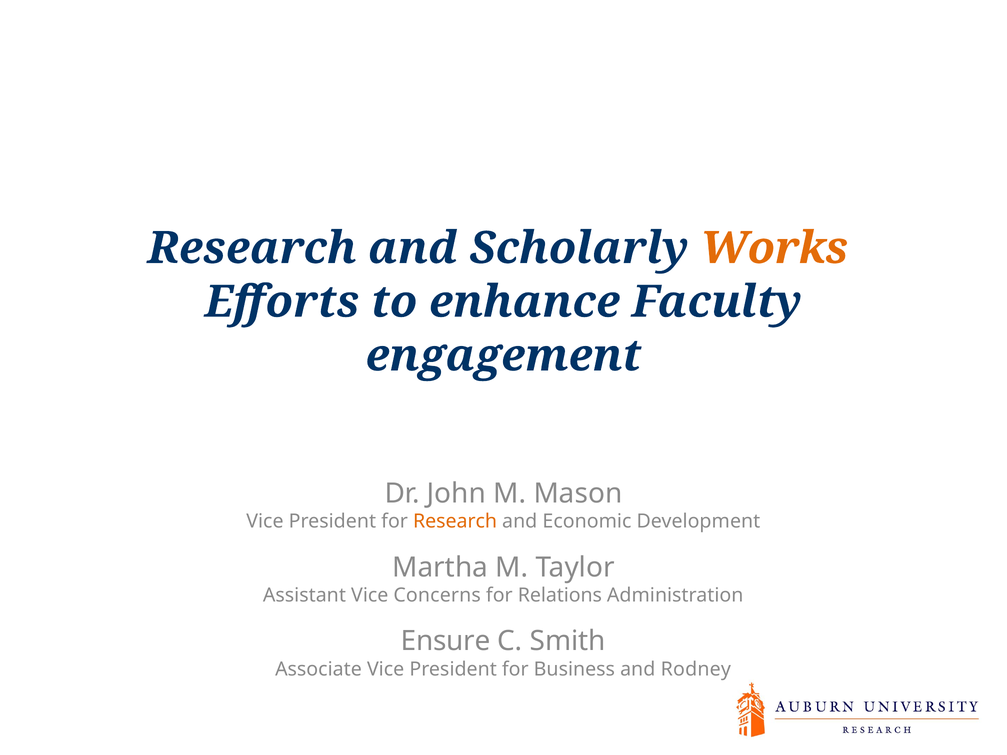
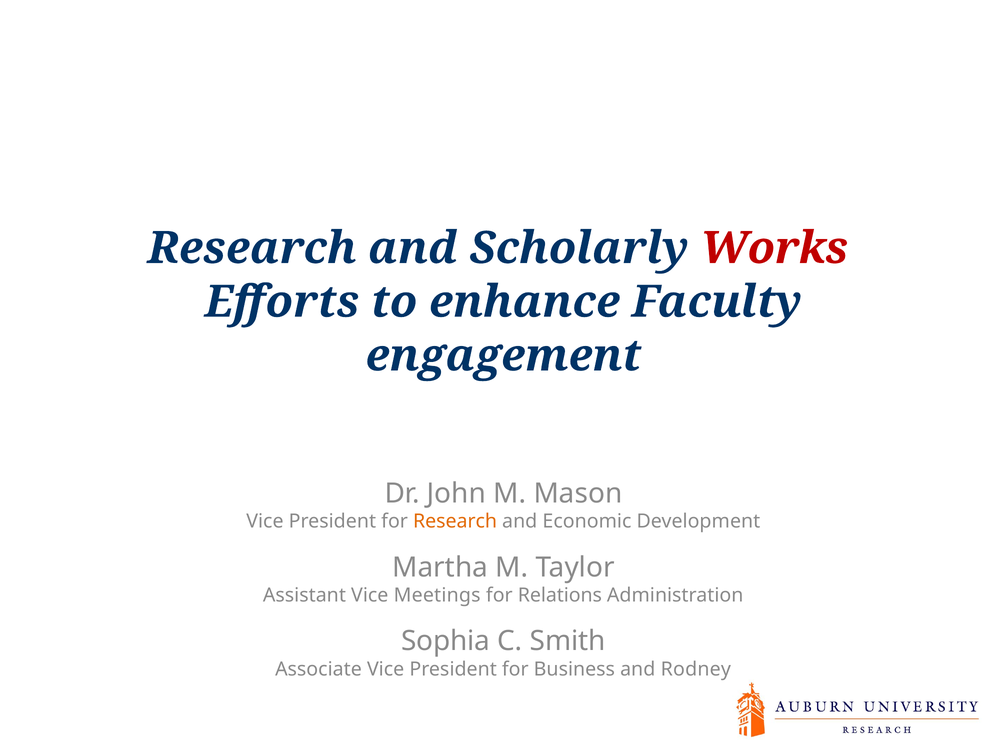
Works colour: orange -> red (774, 248)
Concerns: Concerns -> Meetings (437, 596)
Ensure: Ensure -> Sophia (446, 641)
